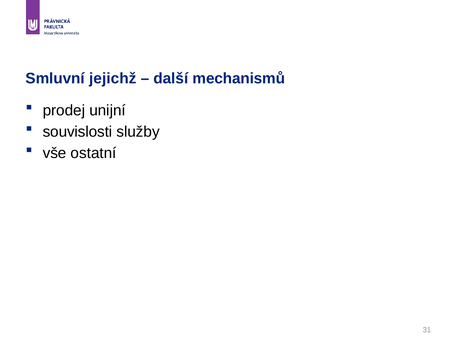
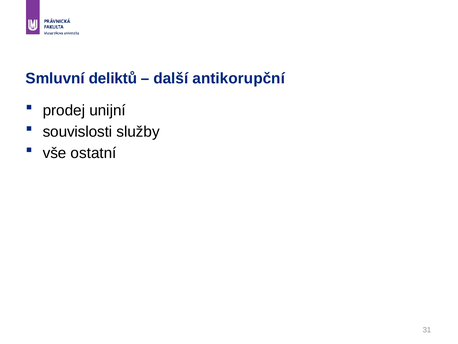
jejichž: jejichž -> deliktů (113, 78)
mechanismů: mechanismů -> antikorupční (239, 78)
